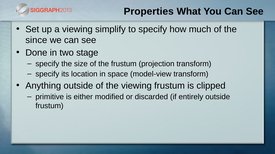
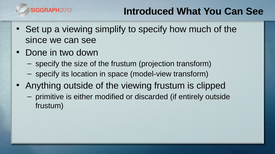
Properties: Properties -> Introduced (149, 11)
stage: stage -> down (87, 53)
